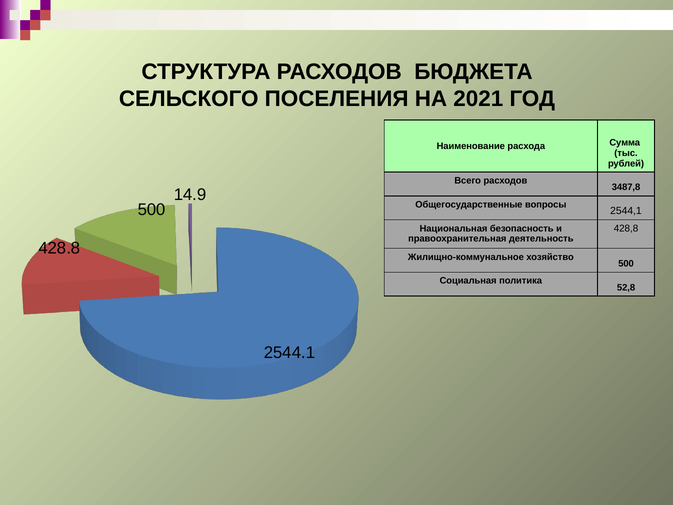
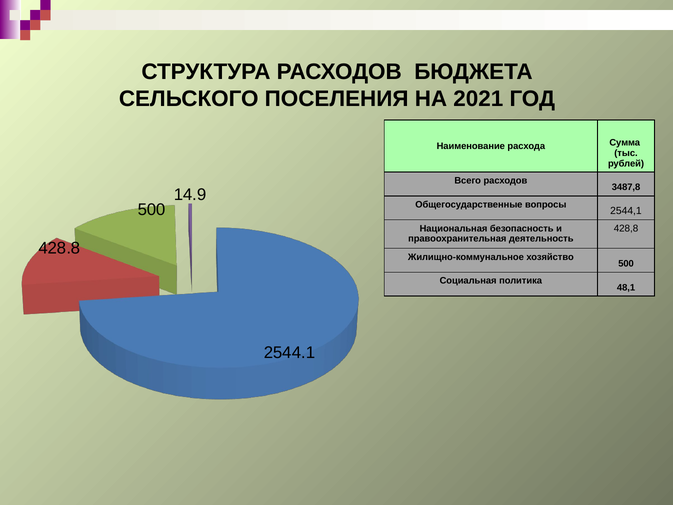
52,8: 52,8 -> 48,1 (626, 288)
